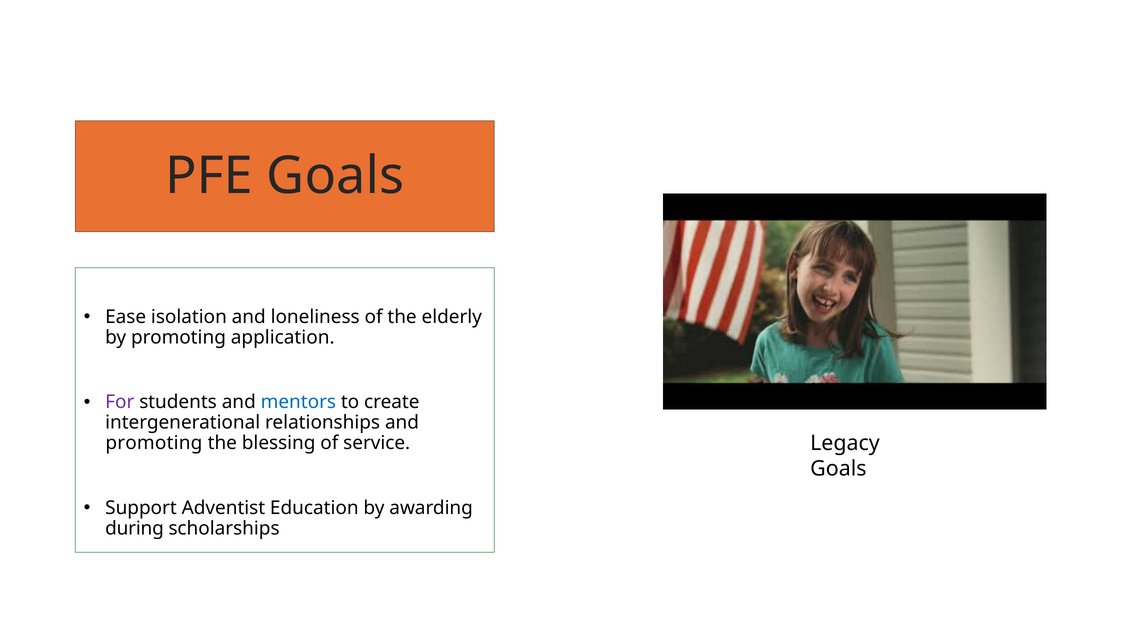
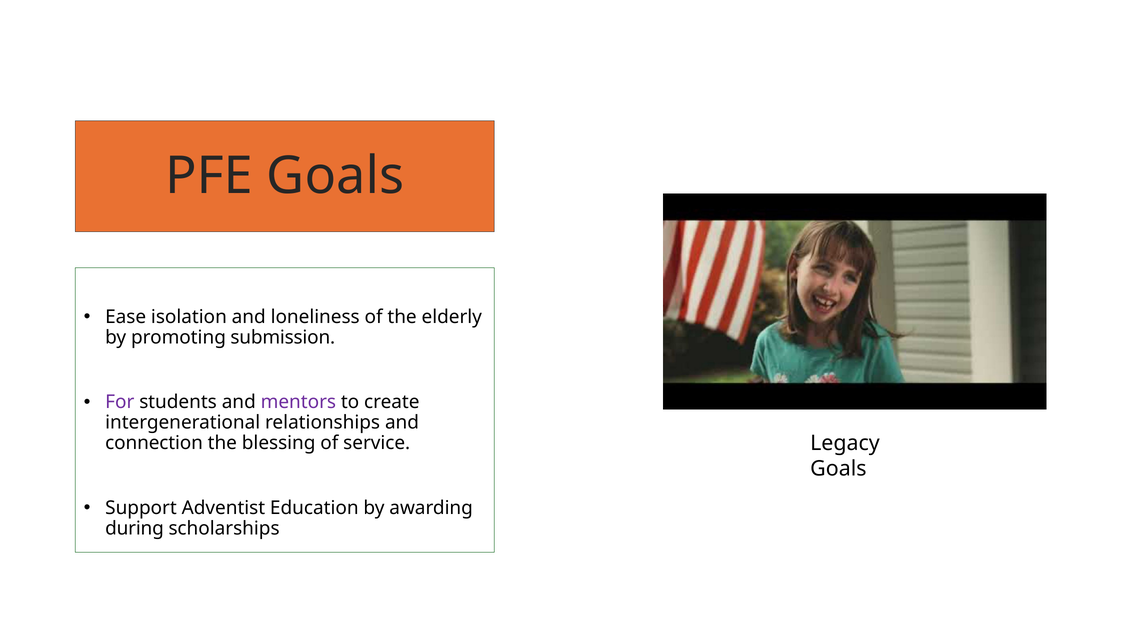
application: application -> submission (283, 337)
mentors colour: blue -> purple (298, 402)
promoting: promoting -> connection (154, 443)
